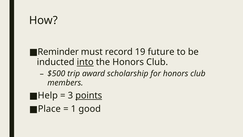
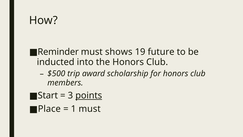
record: record -> shows (119, 52)
into underline: present -> none (85, 62)
Help: Help -> Start (48, 95)
1 good: good -> must (90, 109)
